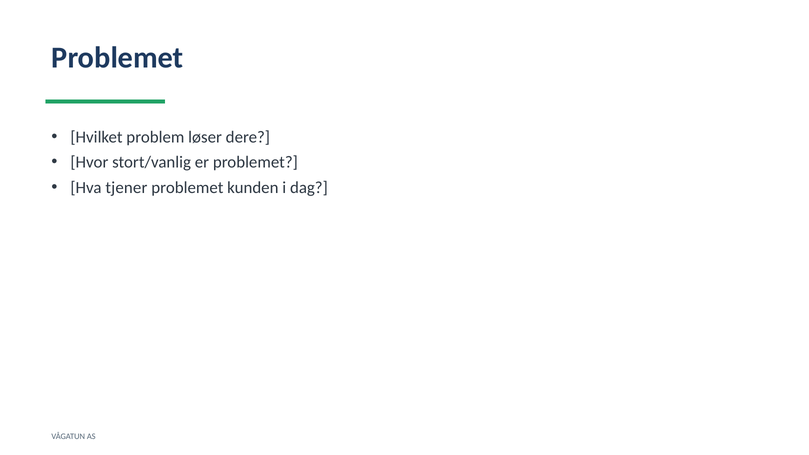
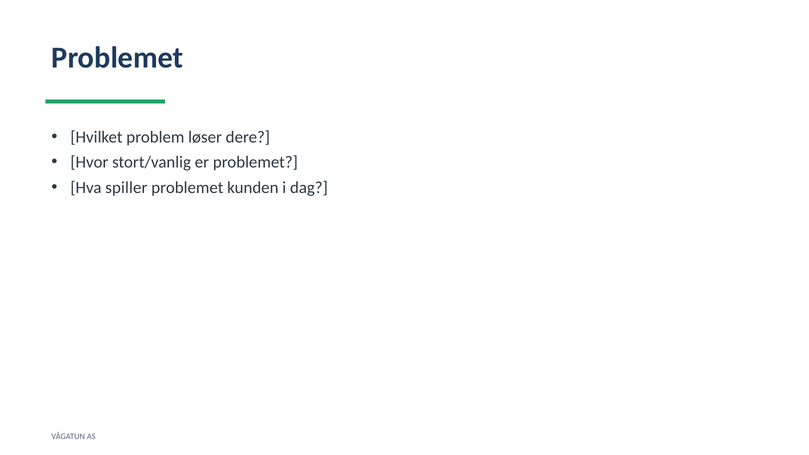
tjener: tjener -> spiller (126, 188)
